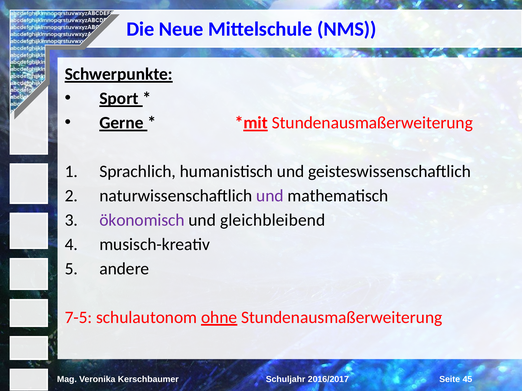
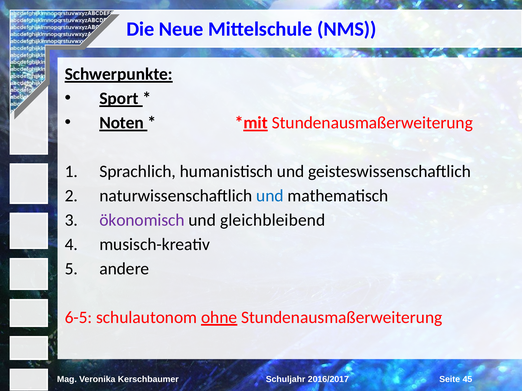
Gerne: Gerne -> Noten (122, 123)
und colour: purple -> blue (270, 196)
7-5: 7-5 -> 6-5 (78, 318)
